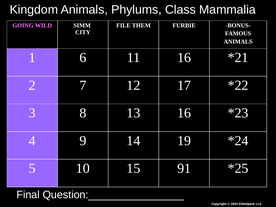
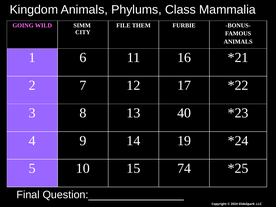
13 16: 16 -> 40 (184, 113)
91: 91 -> 74 (184, 168)
